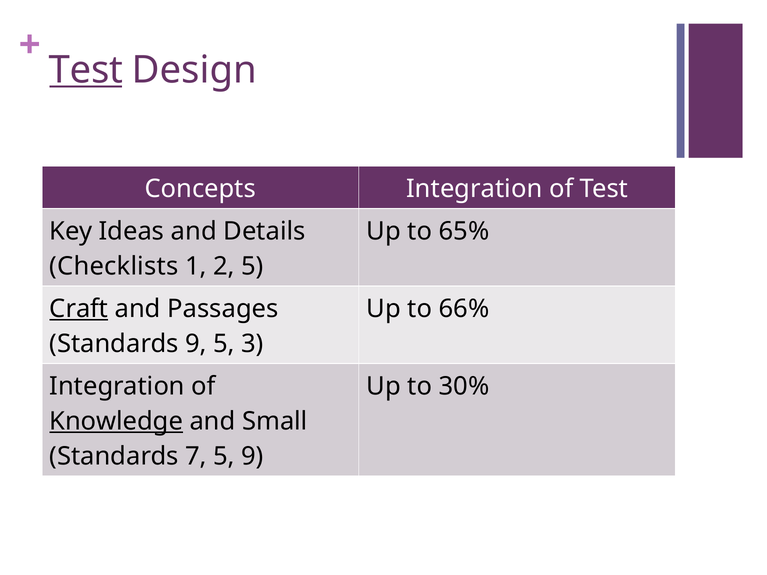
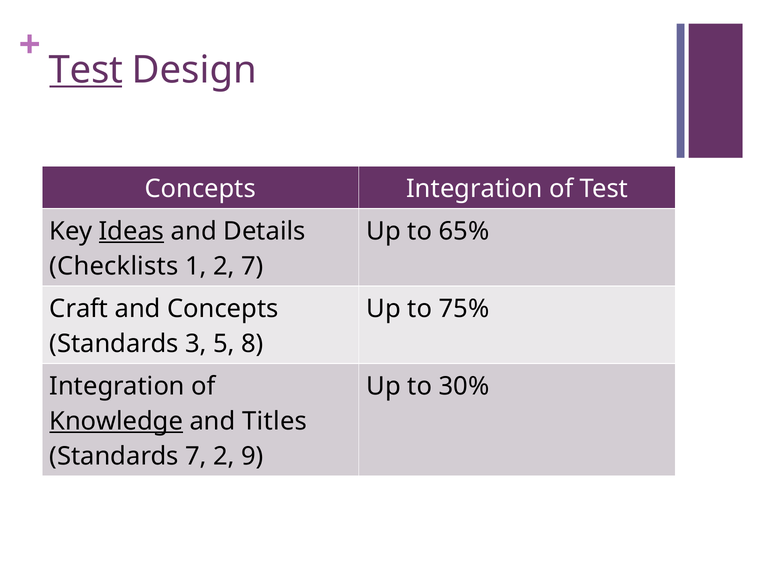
Ideas underline: none -> present (132, 232)
2 5: 5 -> 7 (253, 266)
Craft underline: present -> none (79, 309)
and Passages: Passages -> Concepts (223, 309)
66%: 66% -> 75% (464, 309)
Standards 9: 9 -> 3 (196, 344)
3: 3 -> 8 (253, 344)
Small: Small -> Titles (275, 421)
7 5: 5 -> 2 (224, 456)
